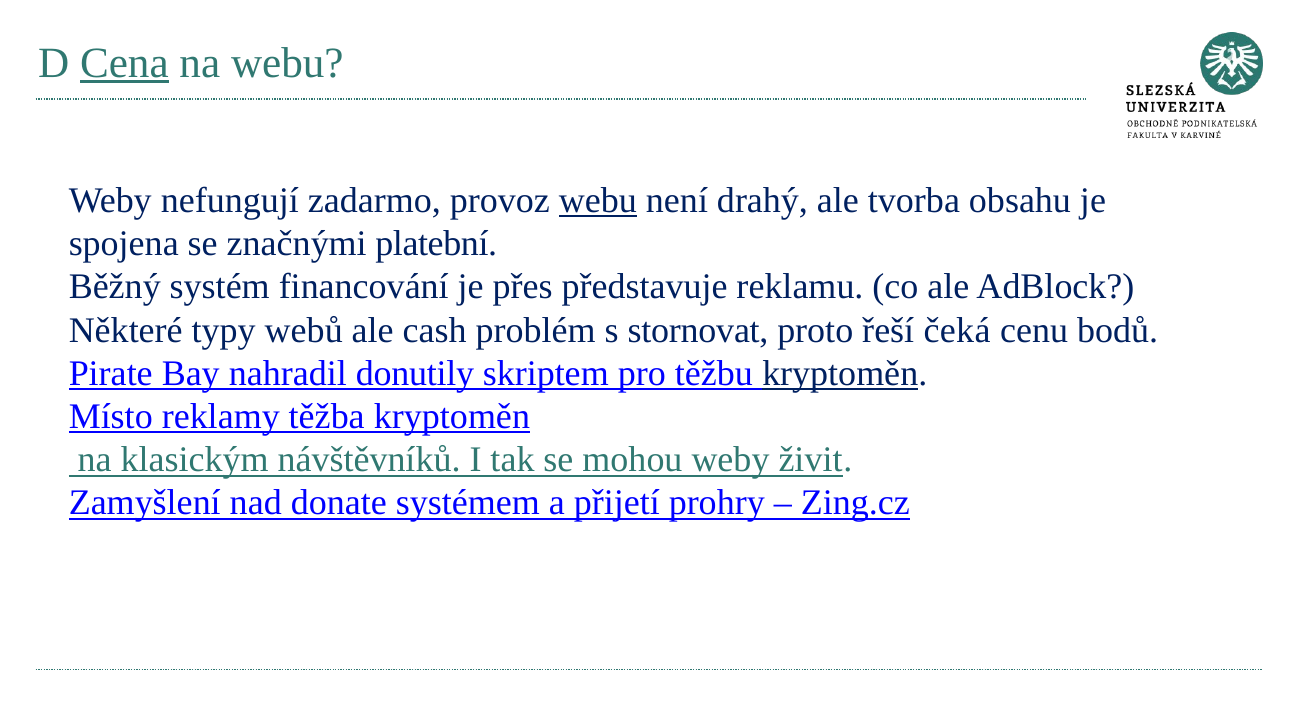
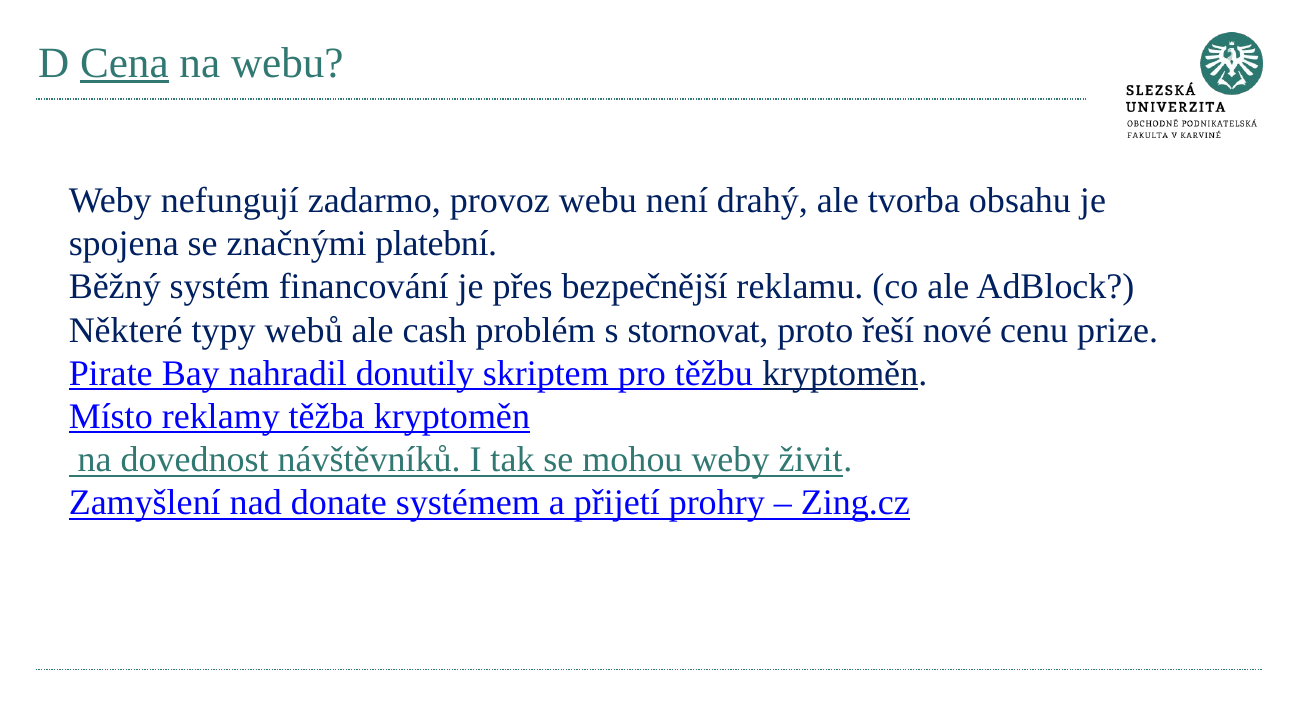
webu underline: present -> none (598, 201)
představuje: představuje -> bezpečnější (645, 287)
čeká: čeká -> nové (957, 330)
bodů: bodů -> prize (1118, 330)
klasickým: klasickým -> dovednost (195, 460)
